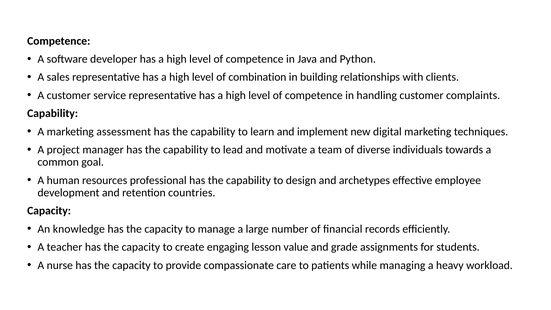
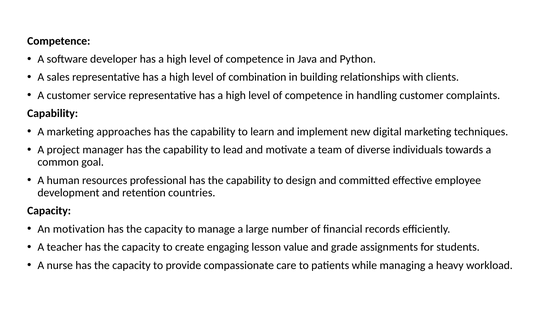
assessment: assessment -> approaches (124, 132)
archetypes: archetypes -> committed (364, 180)
knowledge: knowledge -> motivation (79, 229)
